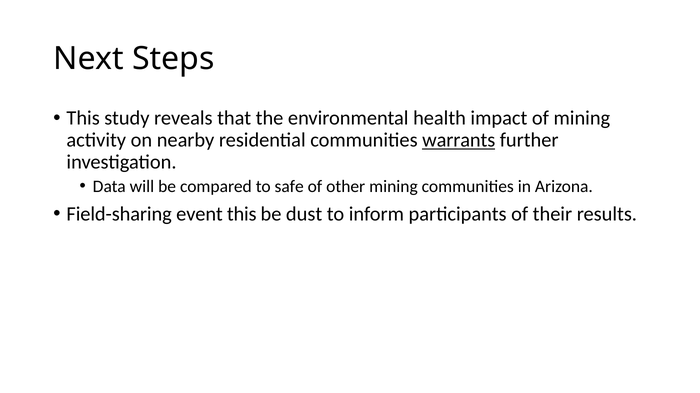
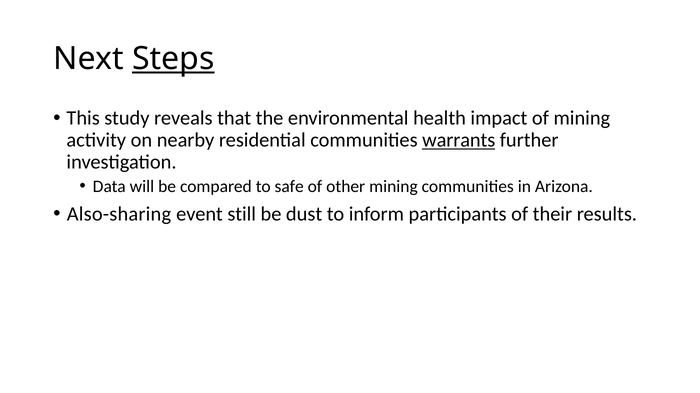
Steps underline: none -> present (173, 59)
Field-sharing: Field-sharing -> Also-sharing (119, 214)
event this: this -> still (242, 214)
